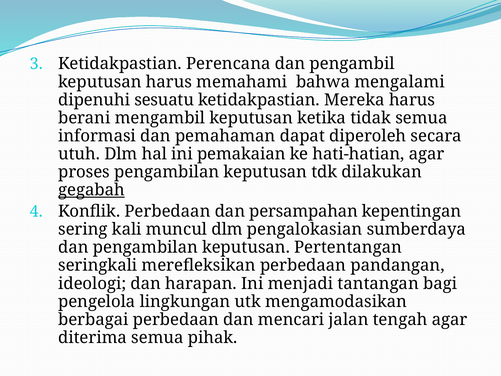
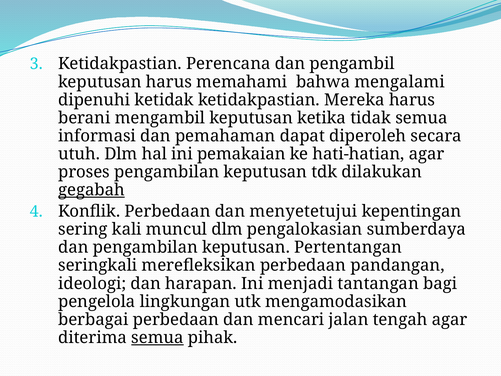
sesuatu: sesuatu -> ketidak (164, 100)
persampahan: persampahan -> menyetetujui (303, 211)
semua underline: none -> present (157, 337)
